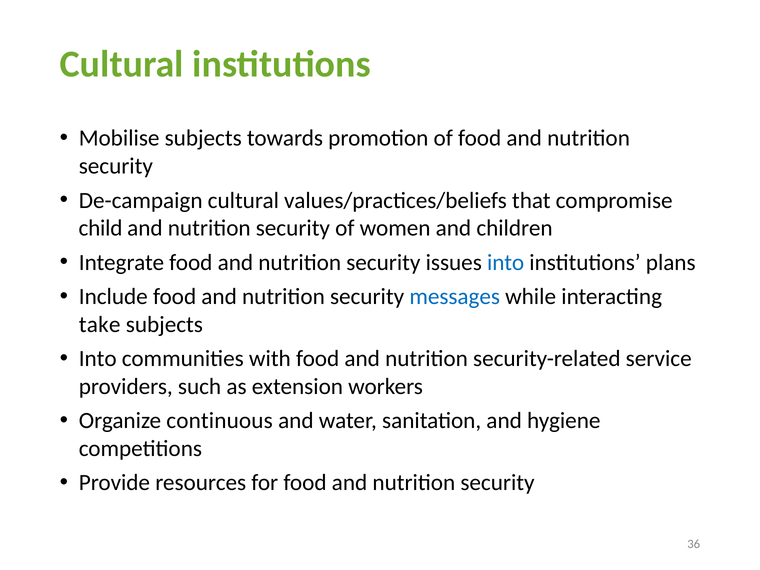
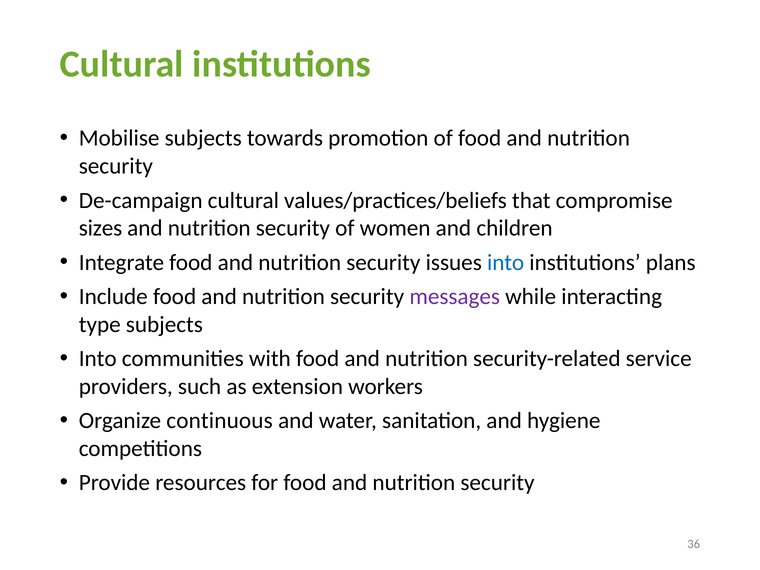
child: child -> sizes (101, 228)
messages colour: blue -> purple (455, 297)
take: take -> type (100, 324)
